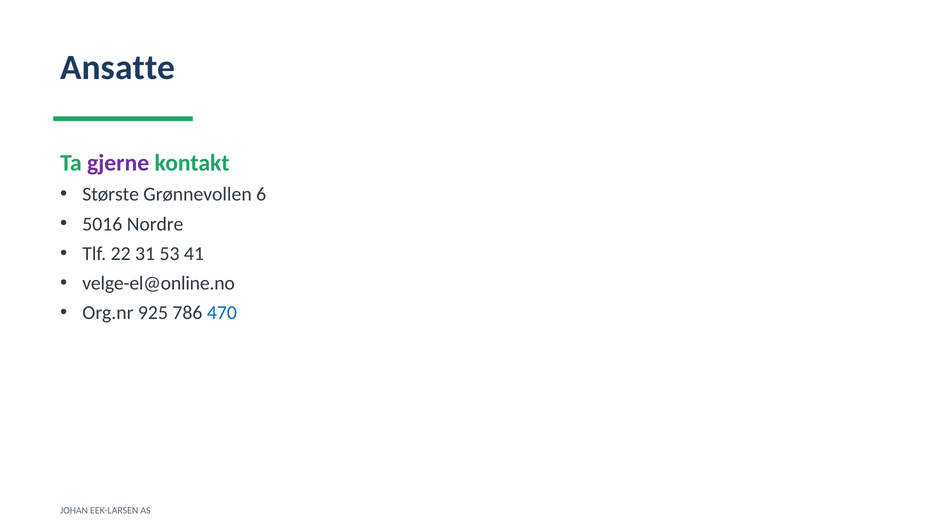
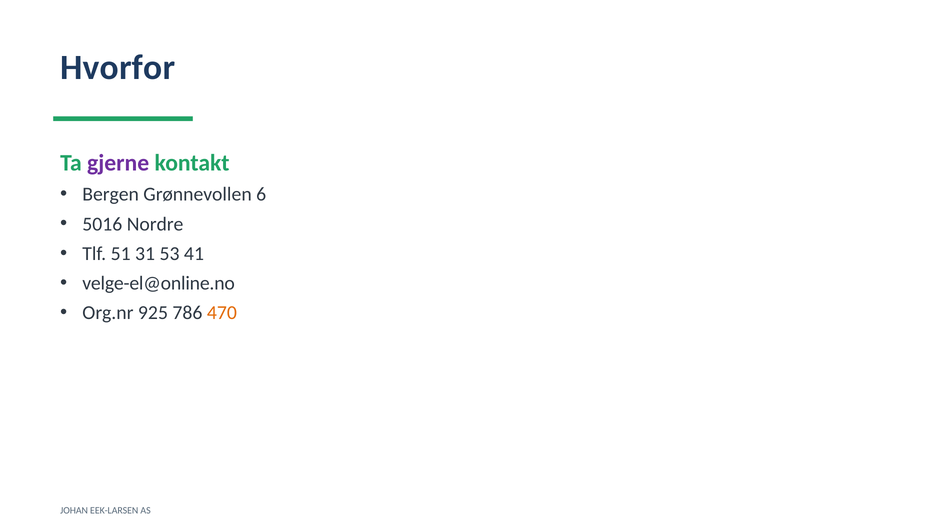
Ansatte: Ansatte -> Hvorfor (118, 68)
Største: Største -> Bergen (111, 195)
22: 22 -> 51 (121, 254)
470 colour: blue -> orange (222, 313)
